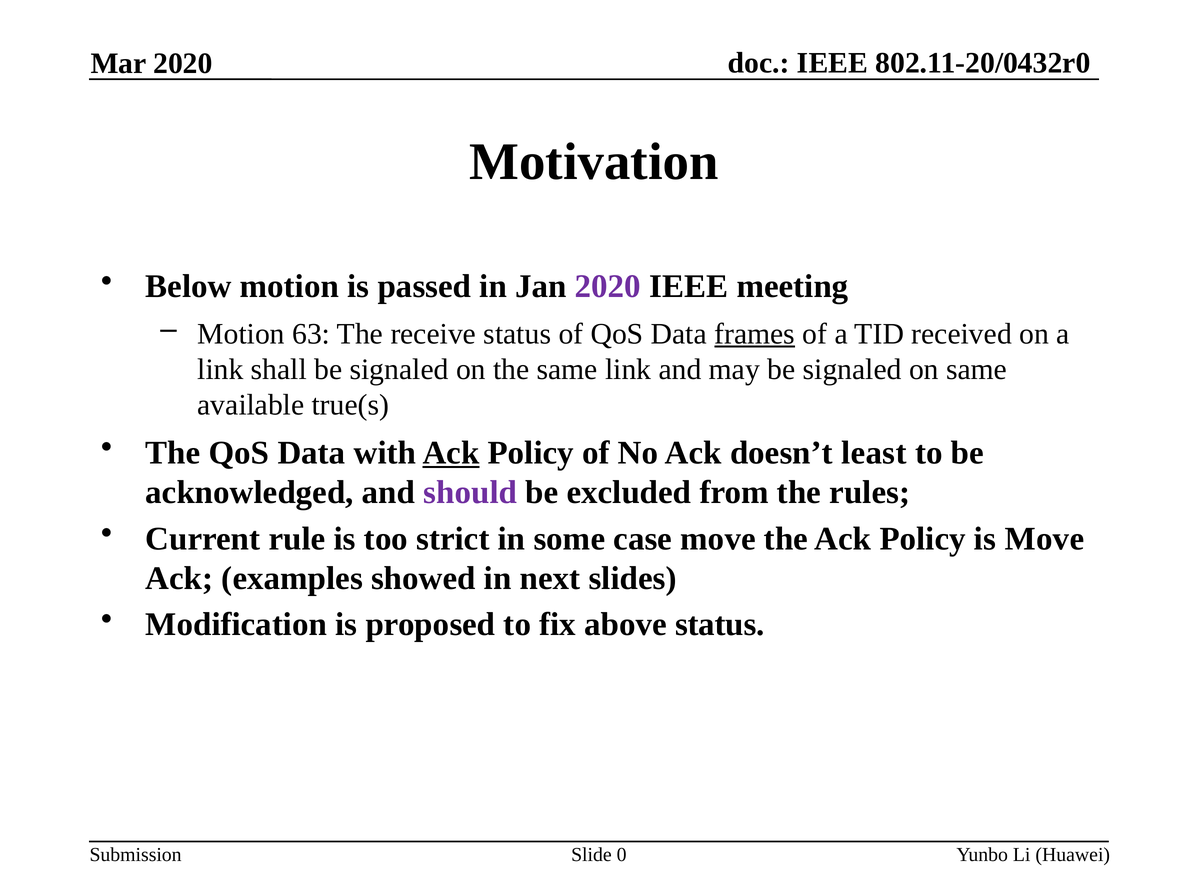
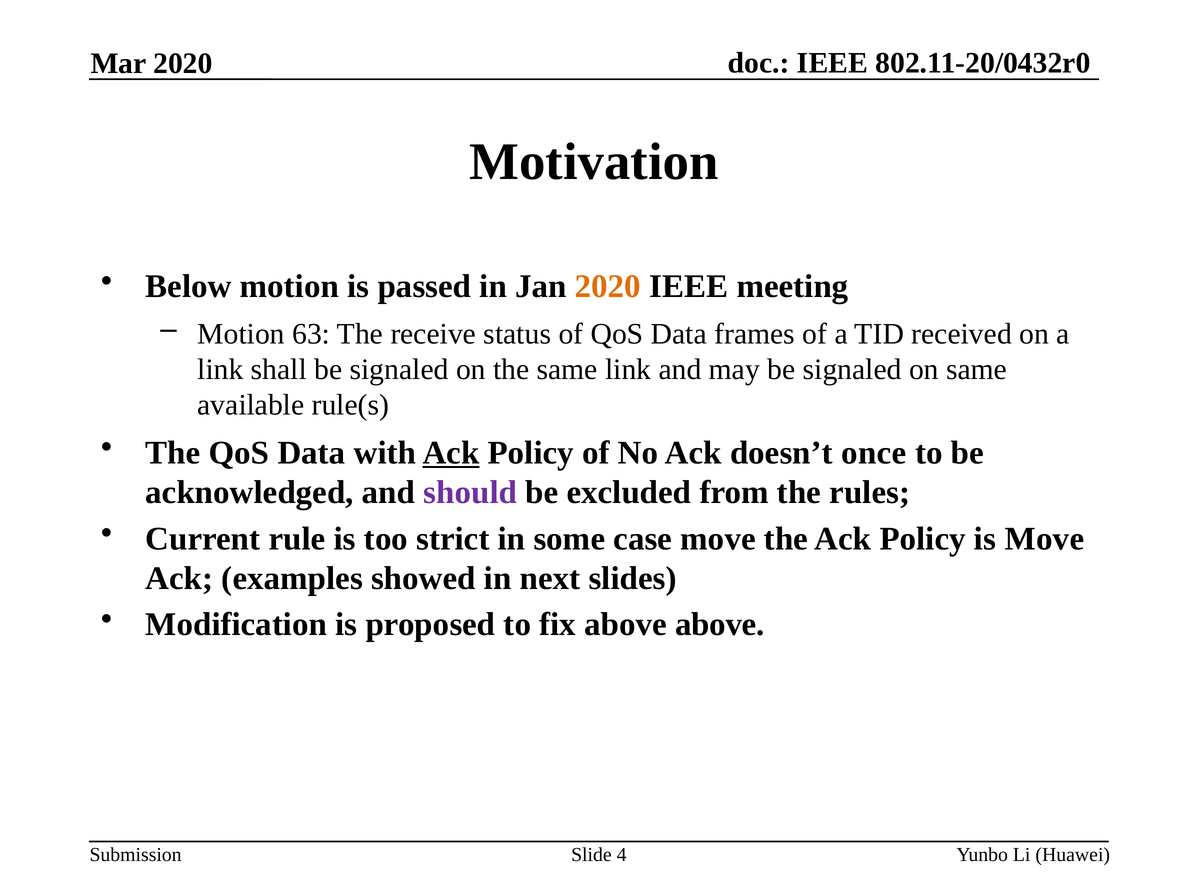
2020 colour: purple -> orange (608, 287)
frames underline: present -> none (755, 334)
true(s: true(s -> rule(s (350, 405)
least: least -> once (874, 453)
above status: status -> above (720, 625)
0: 0 -> 4 (622, 855)
